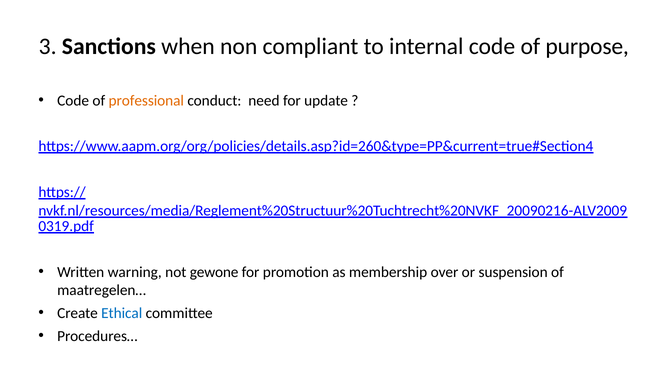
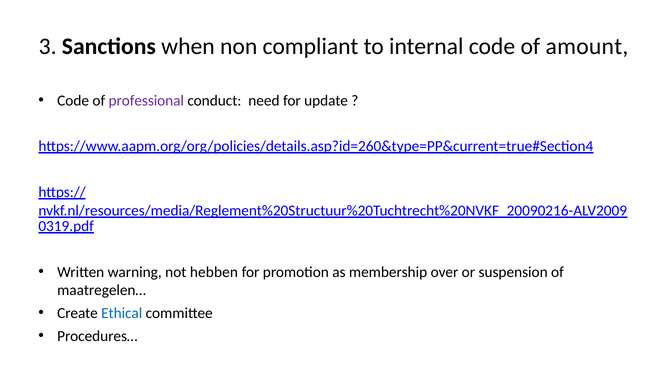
purpose: purpose -> amount (587, 46)
professional colour: orange -> purple (146, 100)
gewone: gewone -> hebben (214, 272)
